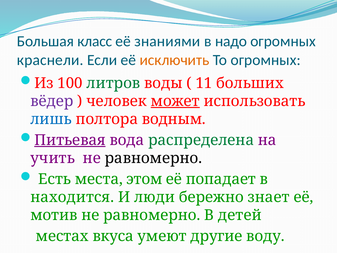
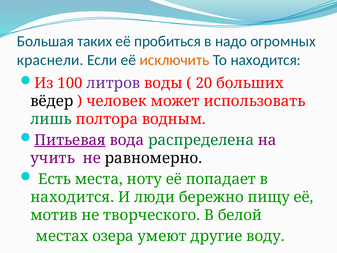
класс: класс -> таких (95, 41)
знаниями: знаниями -> пробиться (167, 41)
То огромных: огромных -> находится (266, 60)
литров colour: green -> purple (113, 83)
11: 11 -> 20 (204, 83)
вёдер colour: purple -> black (52, 101)
может underline: present -> none (175, 101)
лишь colour: blue -> green (51, 119)
этом: этом -> ноту (144, 179)
знает: знает -> пищу (269, 197)
равномерно: равномерно -> творческого (152, 215)
детей: детей -> белой (240, 215)
вкуса: вкуса -> озера (113, 236)
